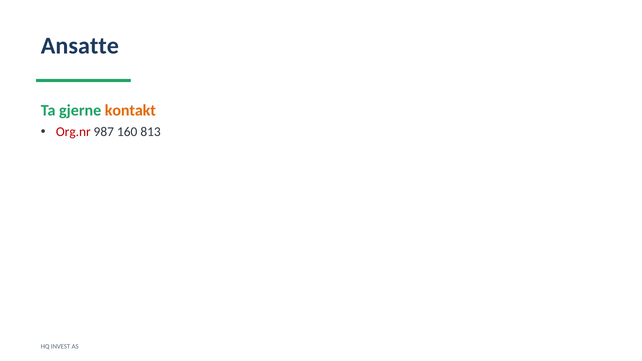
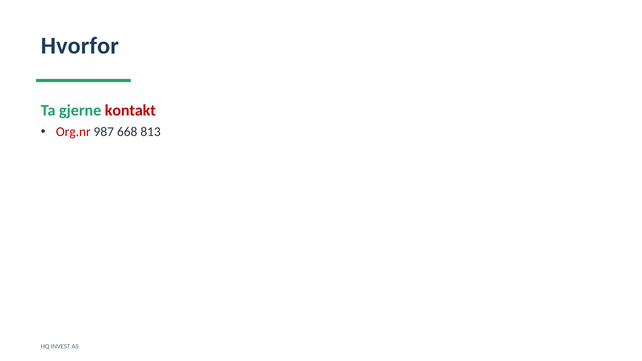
Ansatte: Ansatte -> Hvorfor (80, 46)
kontakt colour: orange -> red (130, 111)
160: 160 -> 668 (127, 132)
